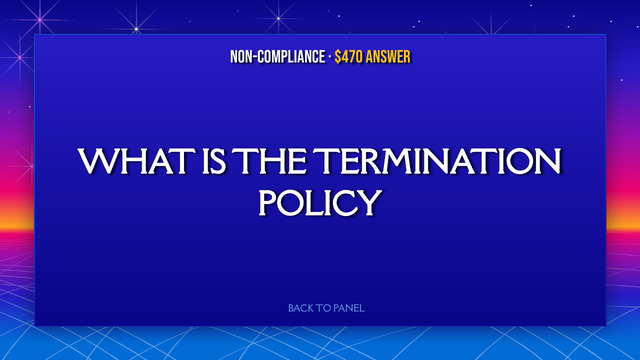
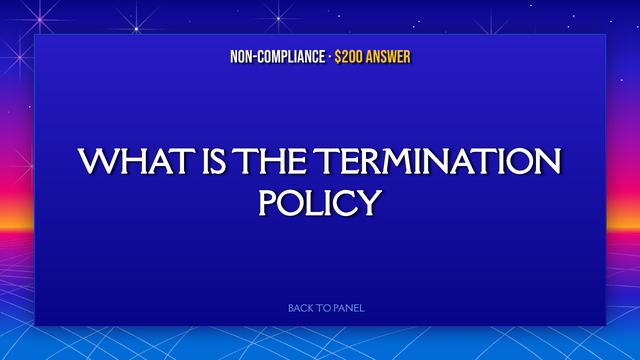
$470: $470 -> $200 (349, 57)
